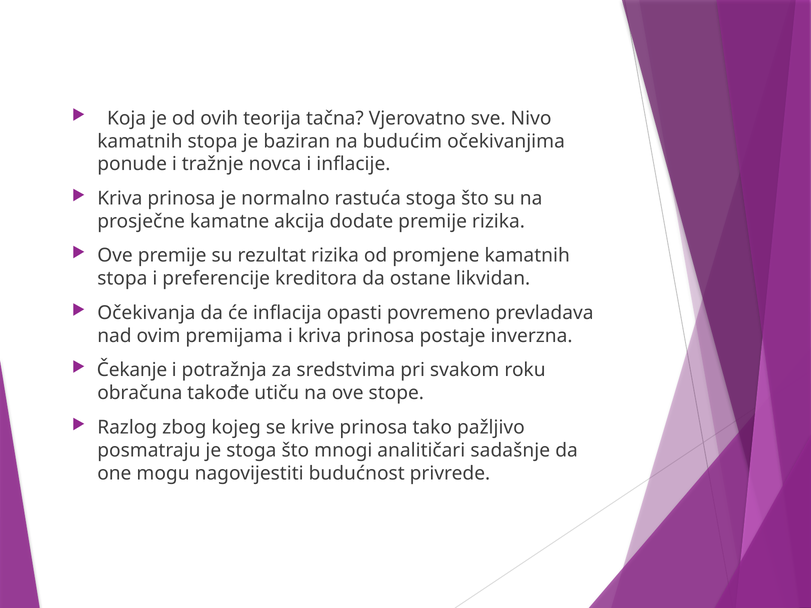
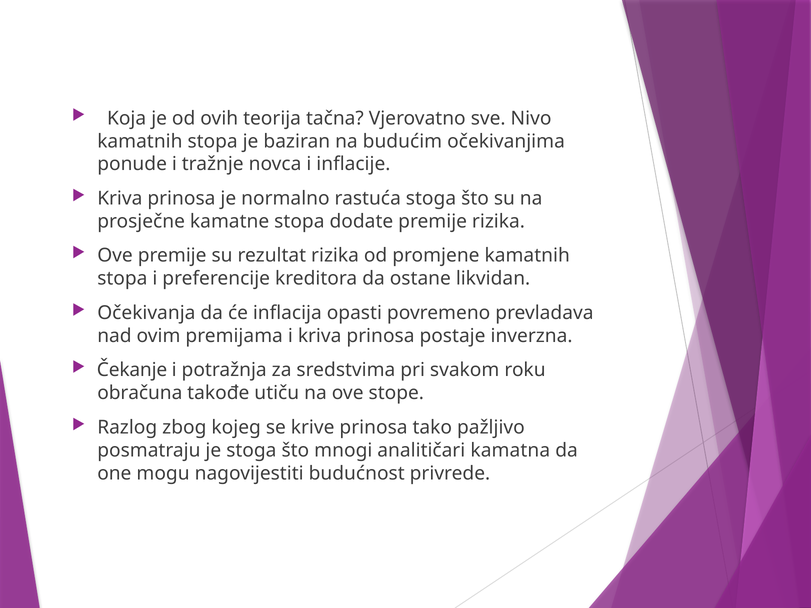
kamatne akcija: akcija -> stopa (299, 221)
sadašnje: sadašnje -> kamatna (510, 450)
